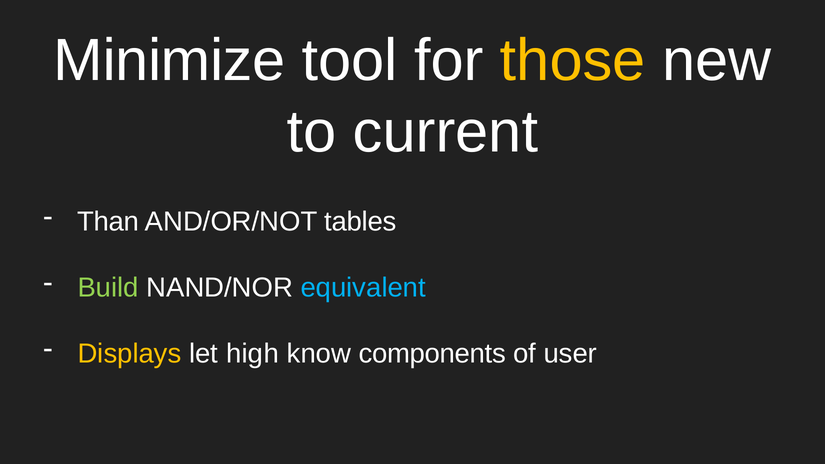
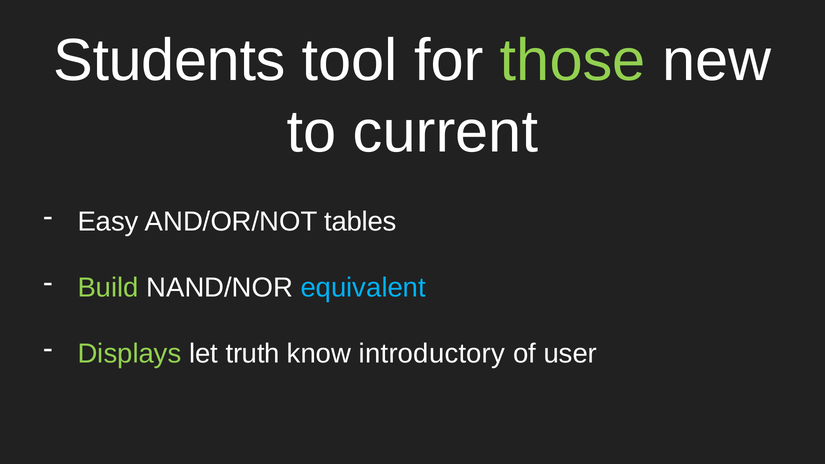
Minimize: Minimize -> Students (169, 61)
those colour: yellow -> light green (573, 61)
Than: Than -> Easy (108, 222)
Displays colour: yellow -> light green (130, 354)
high: high -> truth (253, 354)
components: components -> introductory (432, 354)
